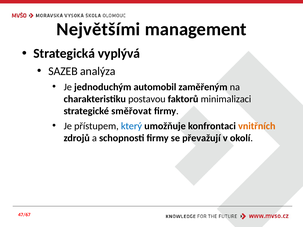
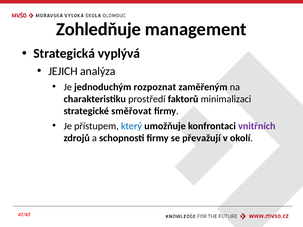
Největšími: Největšími -> Zohledňuje (99, 29)
SAZEB: SAZEB -> JEJICH (63, 71)
automobil: automobil -> rozpoznat (155, 87)
postavou: postavou -> prostředí (147, 99)
vnitřních colour: orange -> purple (257, 126)
